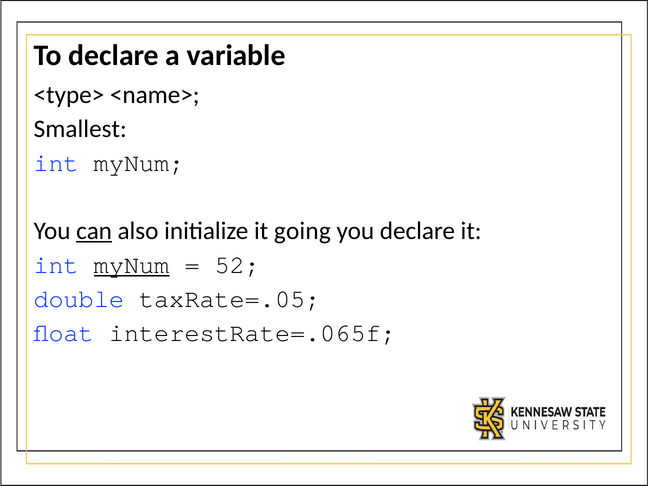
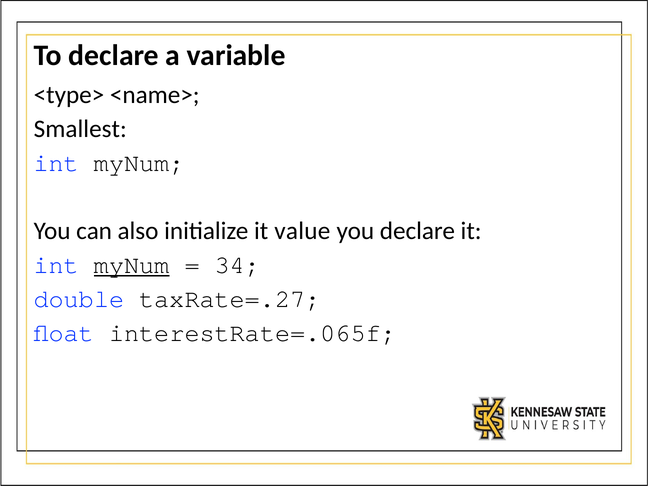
can underline: present -> none (94, 231)
going: going -> value (302, 231)
52: 52 -> 34 (237, 265)
taxRate=.05: taxRate=.05 -> taxRate=.27 (230, 299)
